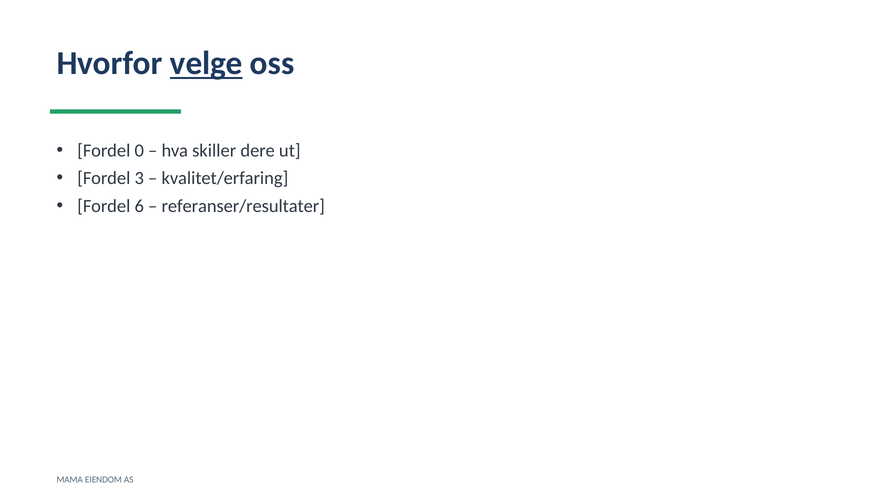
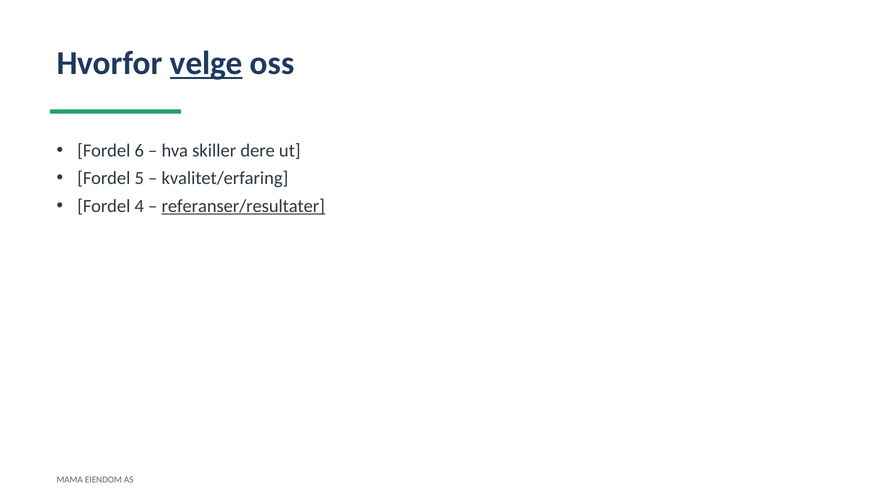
0: 0 -> 6 (139, 150)
3: 3 -> 5 (139, 178)
6: 6 -> 4 (139, 206)
referanser/resultater underline: none -> present (243, 206)
